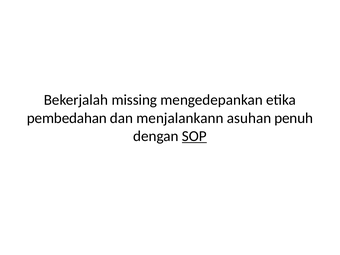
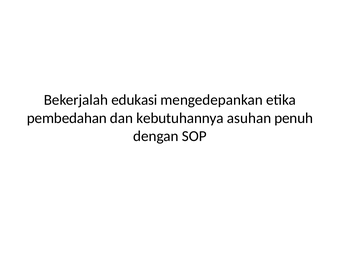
missing: missing -> edukasi (134, 100)
menjalankann: menjalankann -> kebutuhannya (180, 118)
SOP underline: present -> none (194, 136)
